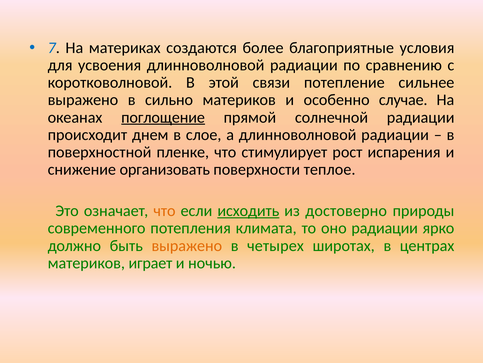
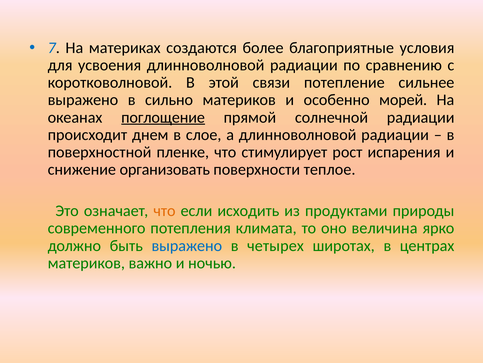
случае: случае -> морей (403, 100)
исходить underline: present -> none (248, 210)
достоверно: достоверно -> продуктами (346, 210)
оно радиации: радиации -> величина (385, 228)
выражено colour: orange -> blue (187, 245)
играет: играет -> важно (150, 263)
